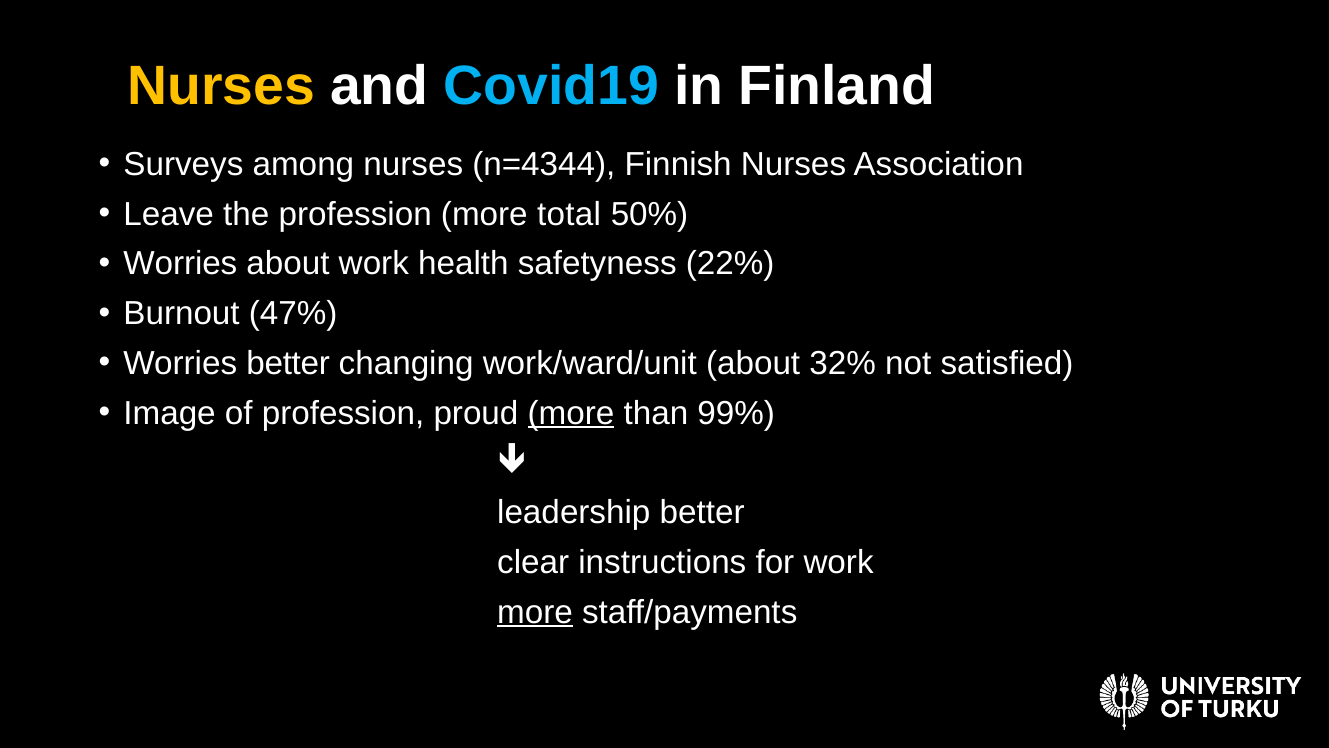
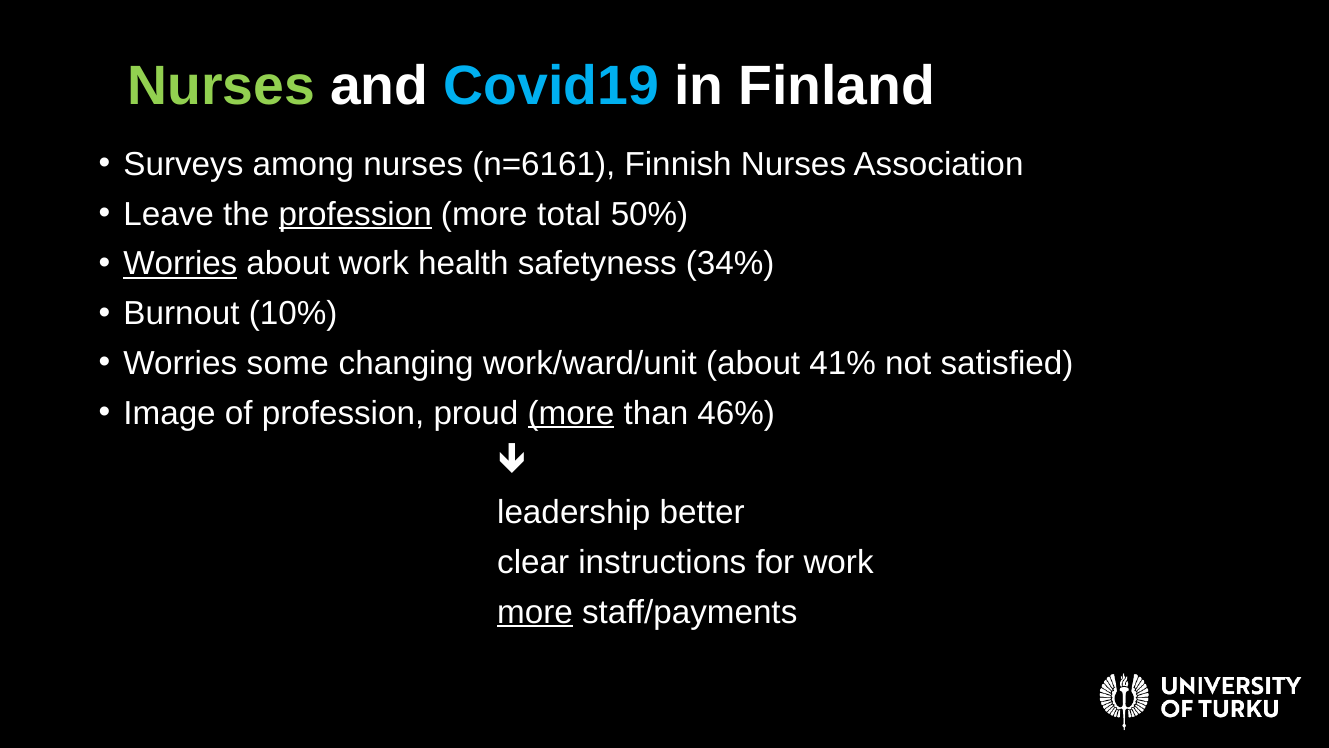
Nurses colour: yellow -> light green (221, 86)
n=4344: n=4344 -> n=6161 (544, 164)
profession underline: none -> present (355, 214)
Worries underline: none -> present (180, 264)
22%: 22% -> 34% (730, 264)
47%: 47% -> 10% (293, 313)
Worries better: better -> some (288, 363)
32%: 32% -> 41% (843, 363)
99%: 99% -> 46% (736, 413)
